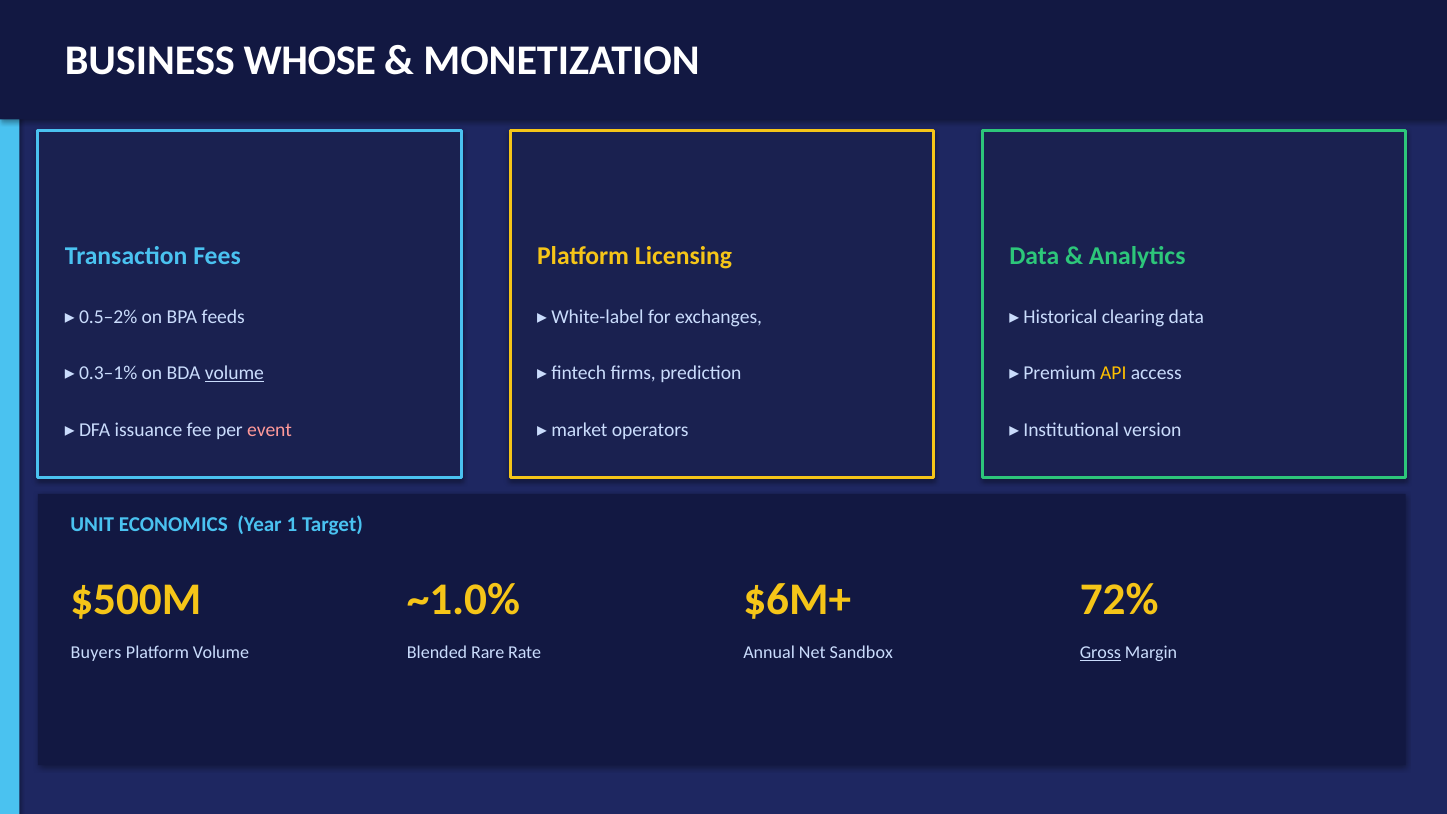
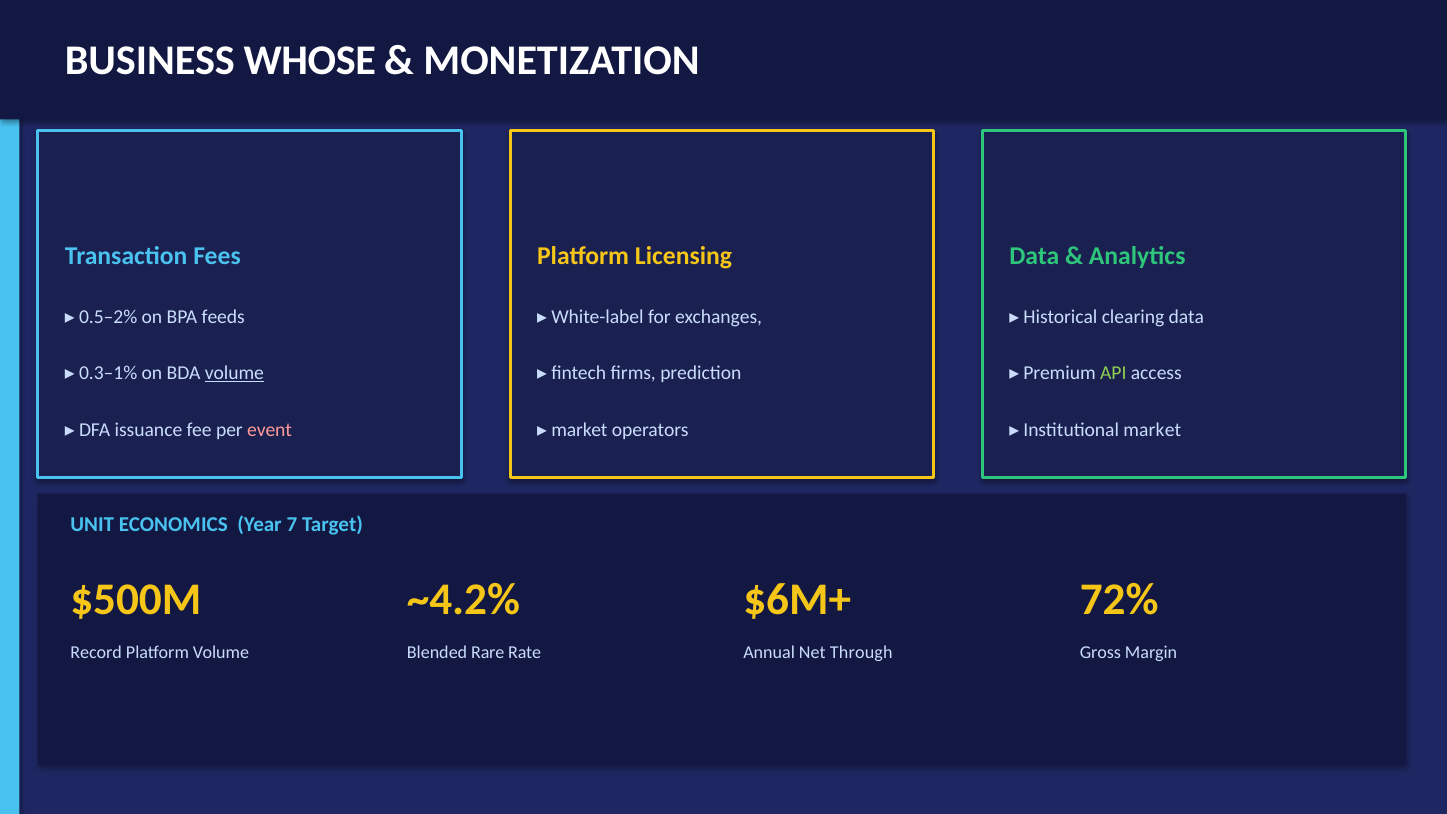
API colour: yellow -> light green (1113, 373)
version: version -> market (1152, 430)
1: 1 -> 7 (292, 524)
~1.0%: ~1.0% -> ~4.2% (463, 600)
Buyers: Buyers -> Record (96, 652)
Sandbox: Sandbox -> Through (861, 652)
Gross underline: present -> none (1100, 652)
